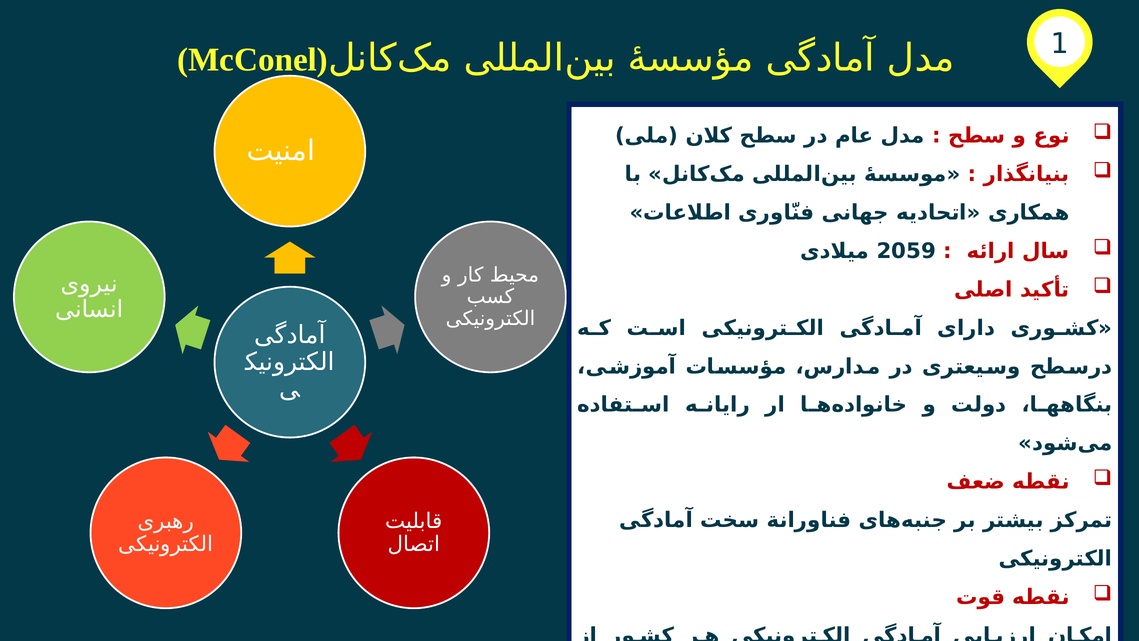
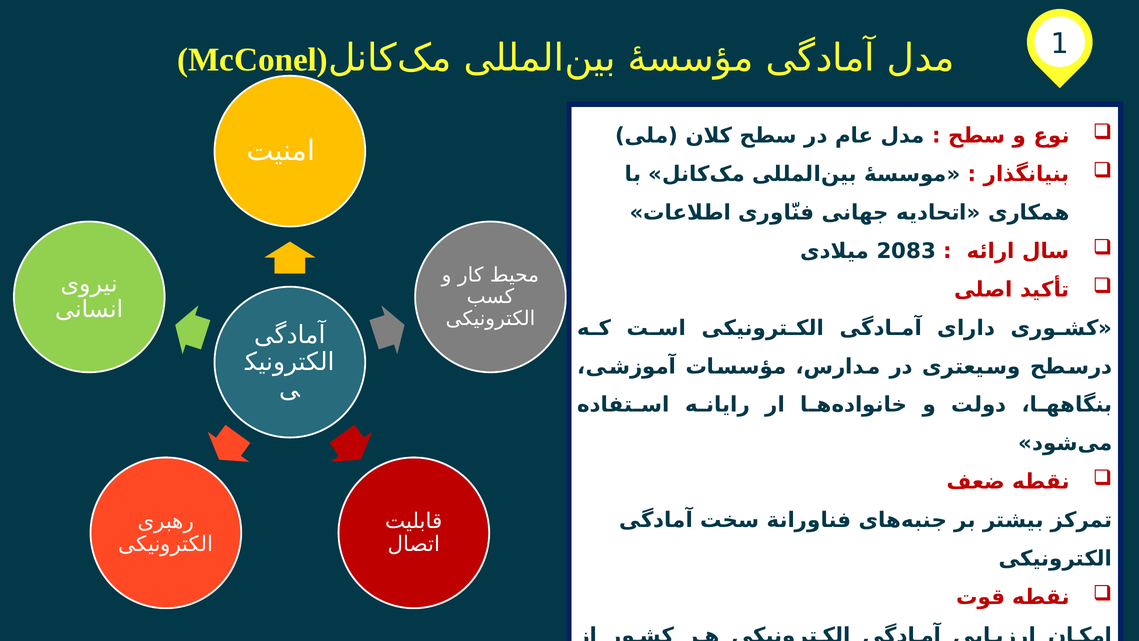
2059: 2059 -> 2083 (906, 251)
